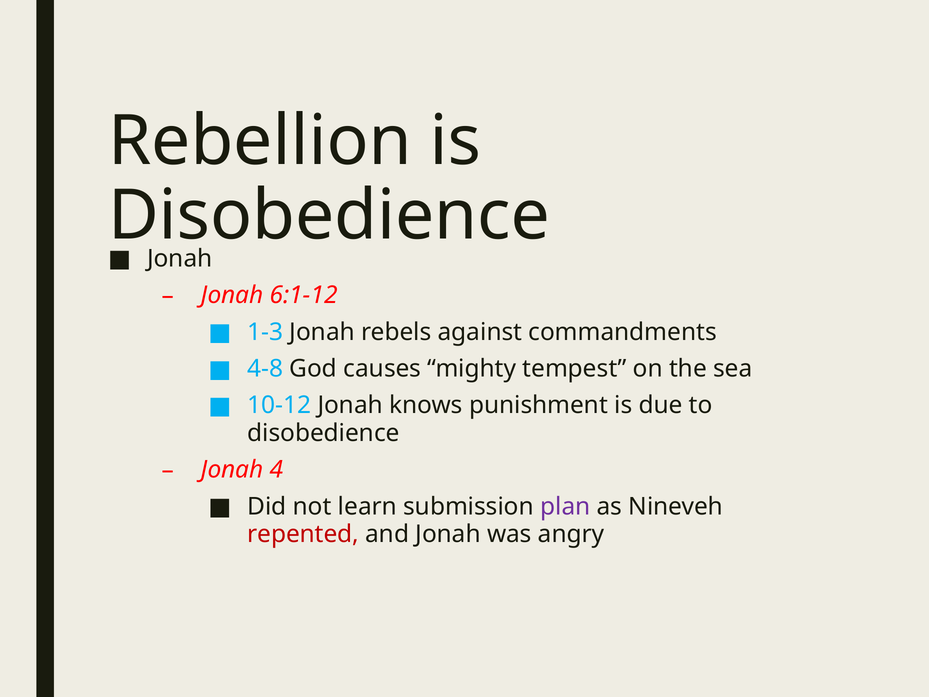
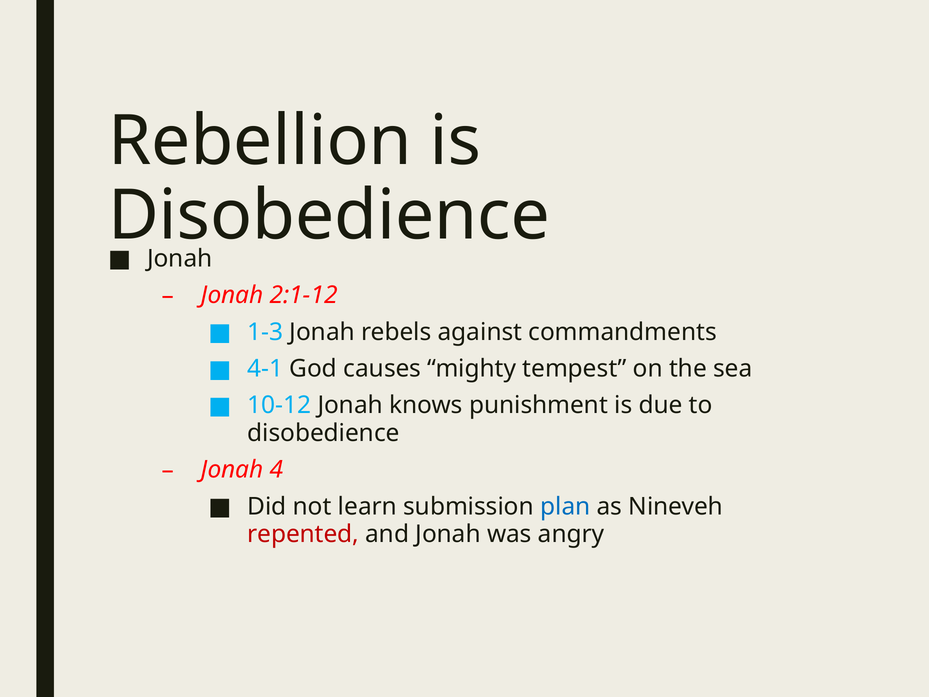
6:1-12: 6:1-12 -> 2:1-12 (304, 295)
4-8: 4-8 -> 4-1 (265, 369)
plan colour: purple -> blue (565, 506)
